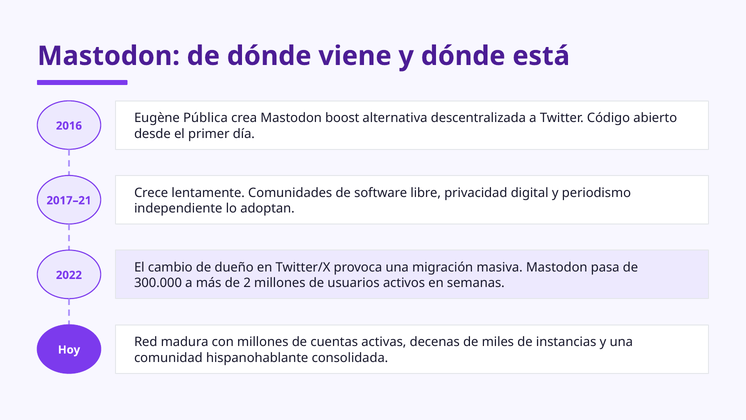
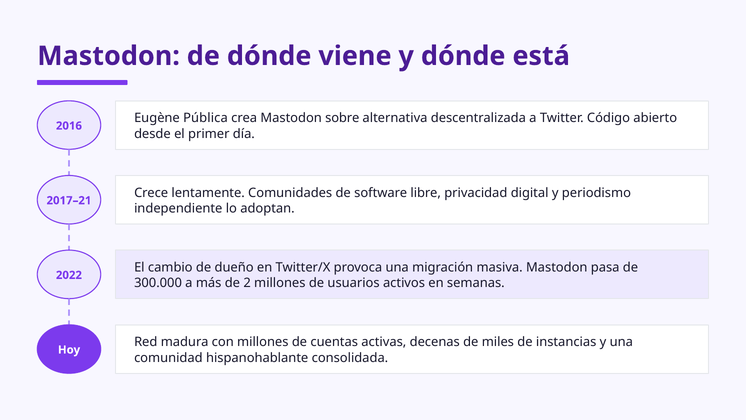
boost: boost -> sobre (342, 118)
